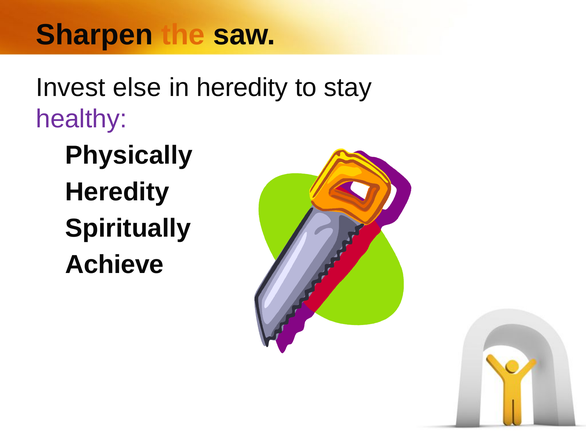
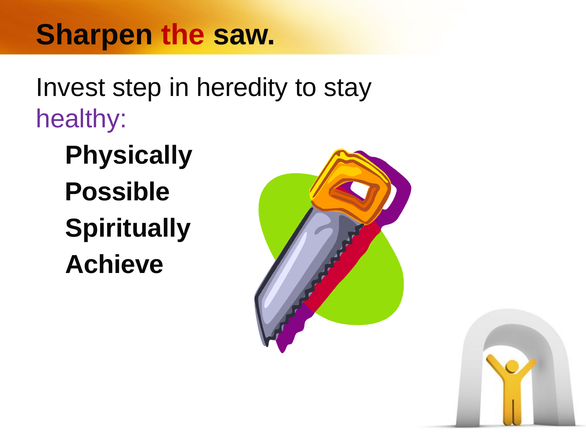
the colour: orange -> red (183, 35)
else: else -> step (137, 88)
Heredity: Heredity -> Possible (117, 192)
